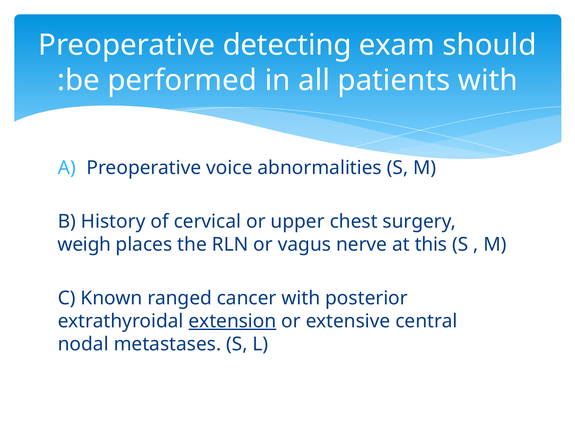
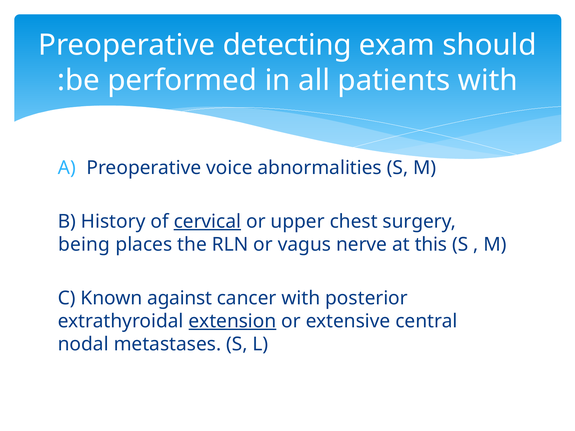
cervical underline: none -> present (207, 222)
weigh: weigh -> being (84, 245)
ranged: ranged -> against (180, 298)
